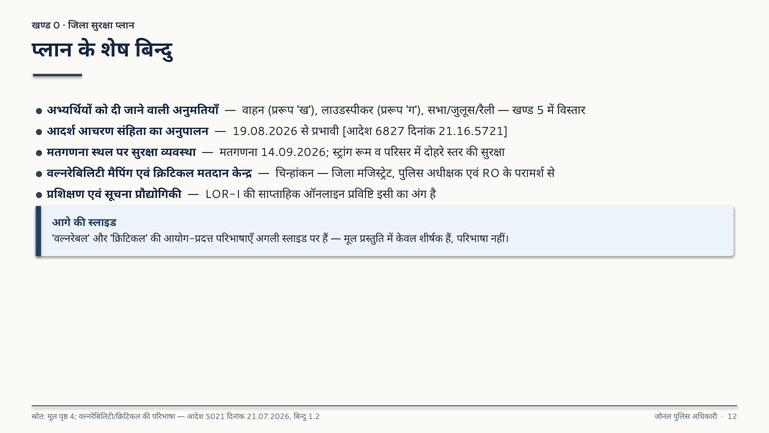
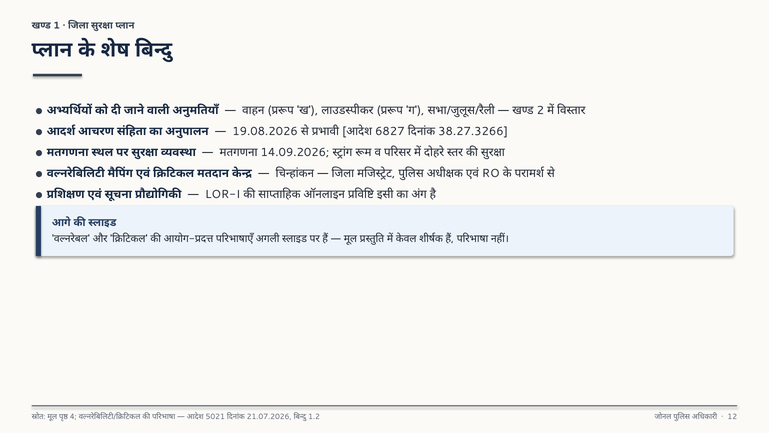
0: 0 -> 1 (57, 26)
5: 5 -> 2 (540, 110)
21.16.5721: 21.16.5721 -> 38.27.3266 (473, 131)
